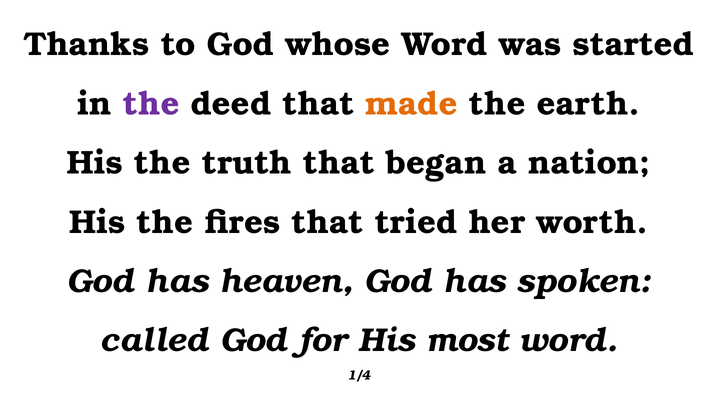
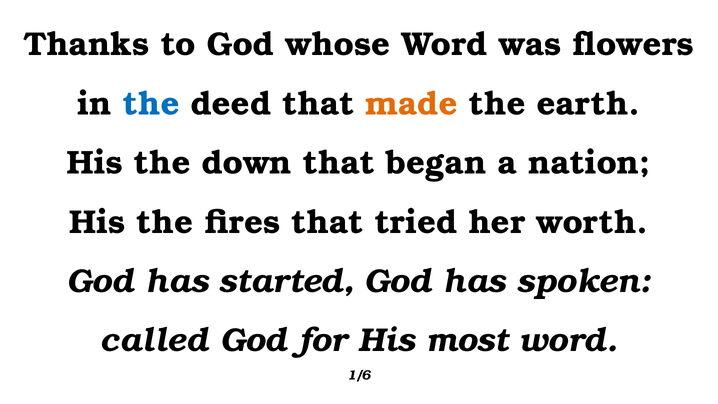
started: started -> flowers (633, 44)
the colour: purple -> blue (151, 104)
truth: truth -> down (247, 163)
heaven: heaven -> started (286, 281)
1/4: 1/4 -> 1/6 (359, 375)
